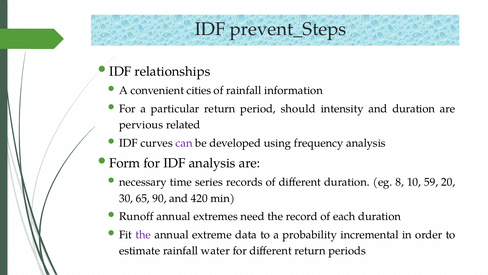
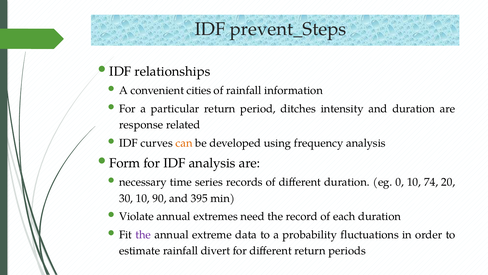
should: should -> ditches (298, 109)
pervious: pervious -> response (141, 125)
can colour: purple -> orange (184, 143)
8: 8 -> 0 (400, 182)
59: 59 -> 74 (431, 182)
30 65: 65 -> 10 (143, 198)
420: 420 -> 395 (199, 198)
Runoff: Runoff -> Violate (136, 216)
incremental: incremental -> fluctuations (370, 234)
water: water -> divert (216, 250)
